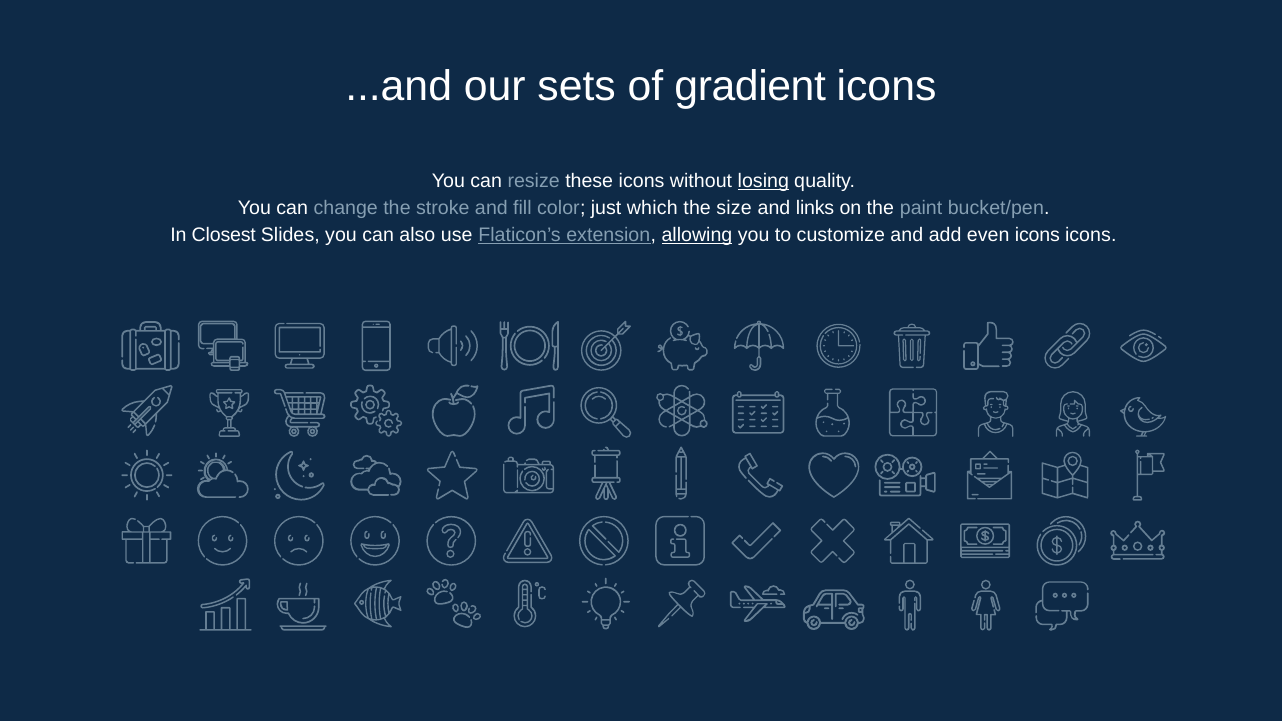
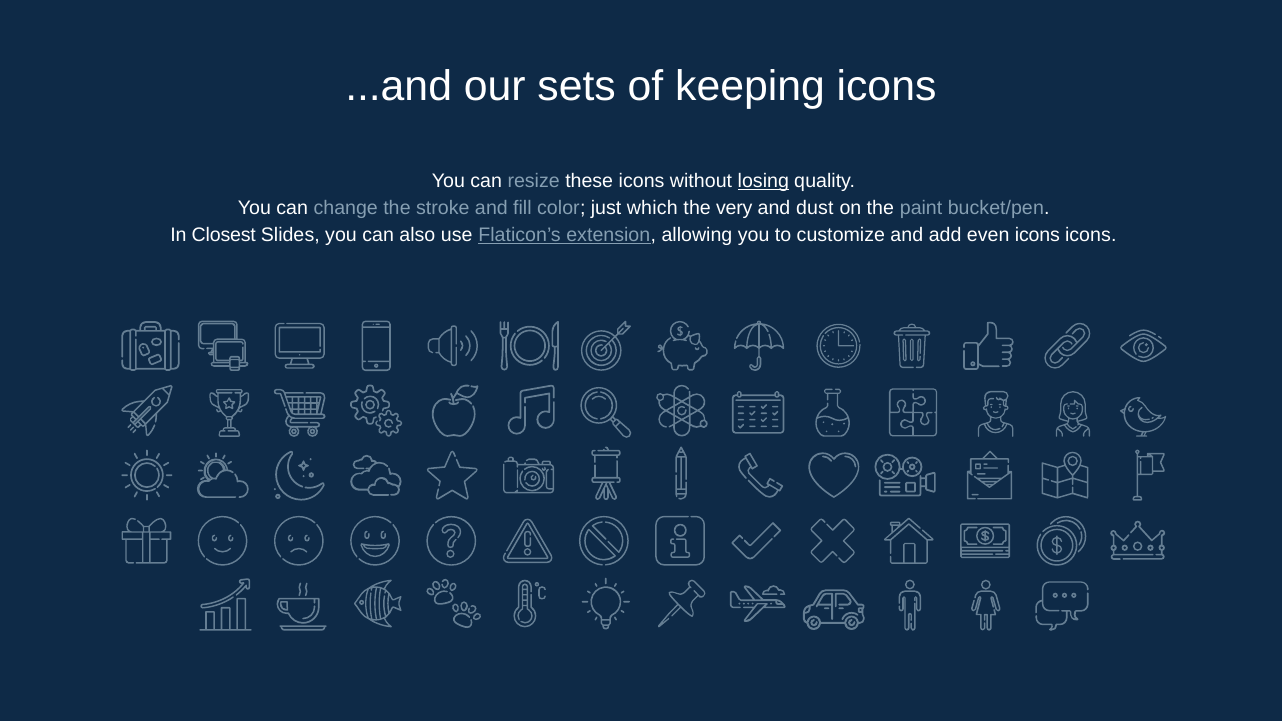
gradient: gradient -> keeping (750, 87)
size: size -> very (734, 208)
links: links -> dust (815, 208)
allowing underline: present -> none (697, 235)
